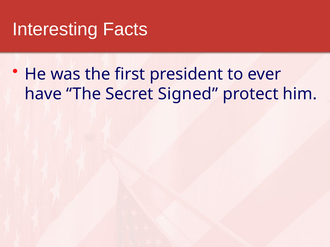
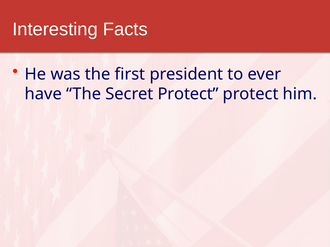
Secret Signed: Signed -> Protect (188, 94)
